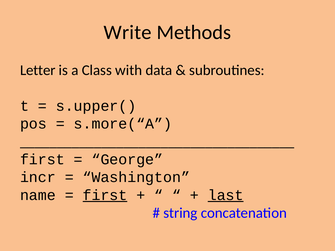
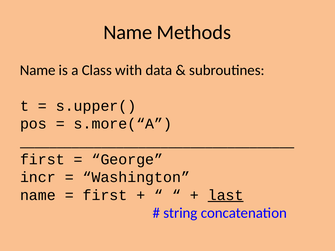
Write: Write -> Name (128, 32)
Letter: Letter -> Name (38, 70)
first underline: present -> none (105, 195)
